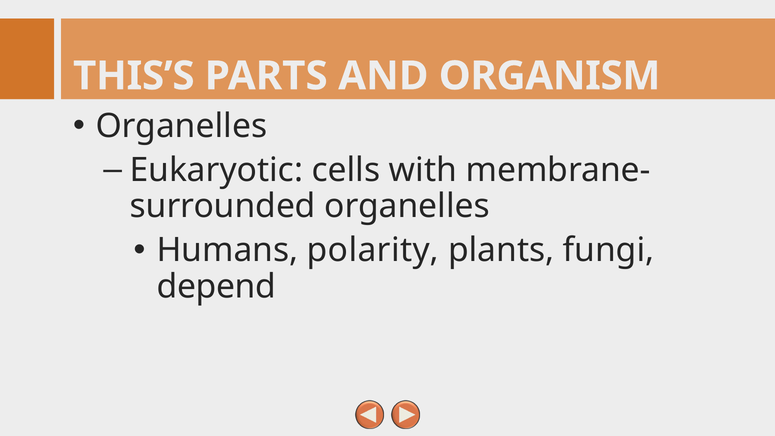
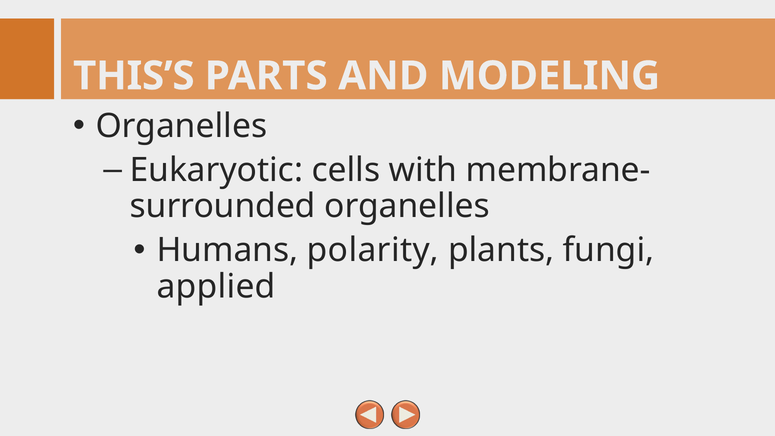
ORGANISM: ORGANISM -> MODELING (549, 76)
depend: depend -> applied (216, 286)
